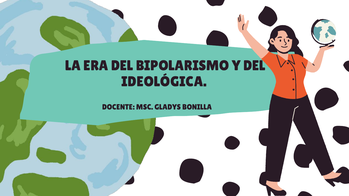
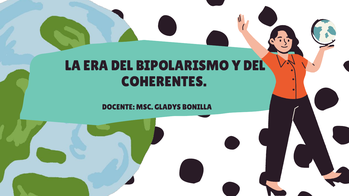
IDEOLÓGICA: IDEOLÓGICA -> COHERENTES (164, 82)
